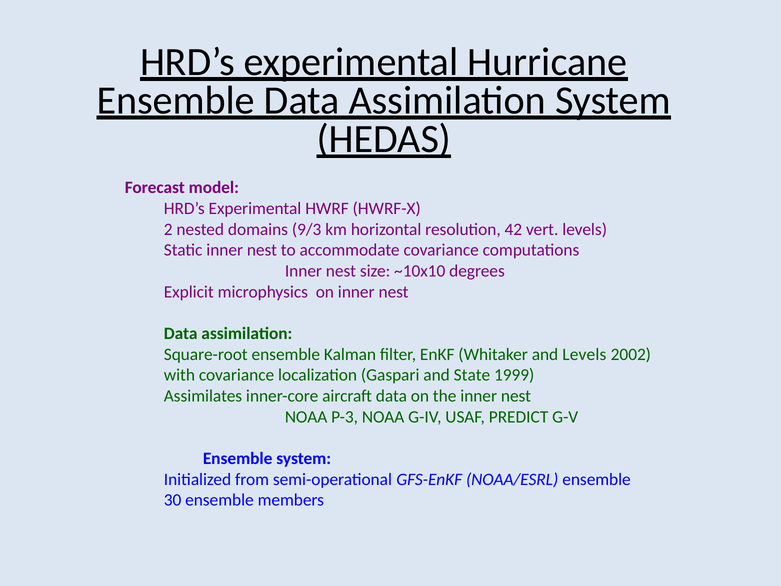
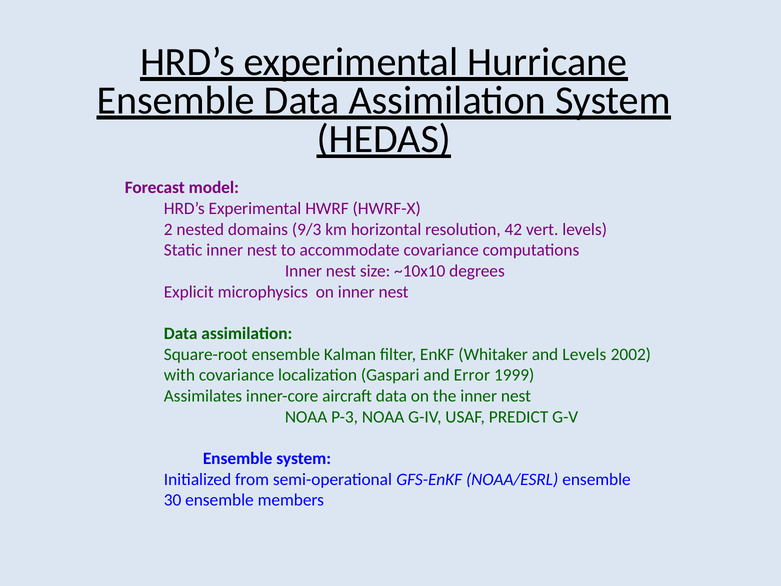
State: State -> Error (472, 375)
